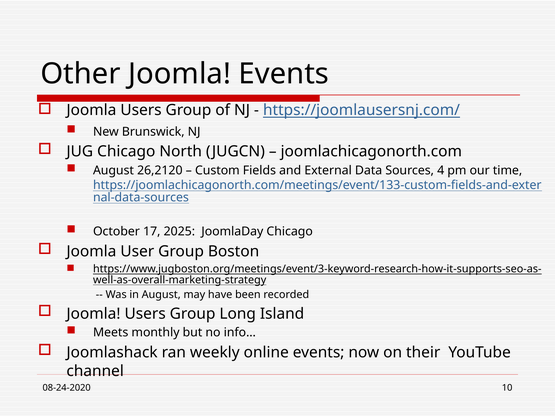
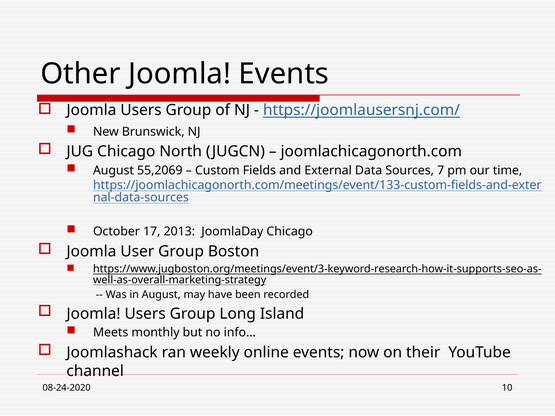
26,2120: 26,2120 -> 55,2069 (160, 171)
4: 4 -> 7 (441, 171)
2025: 2025 -> 2013 (179, 232)
